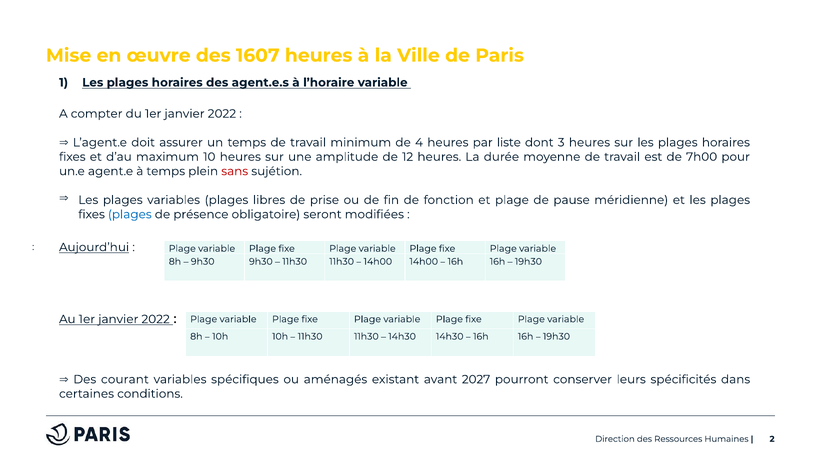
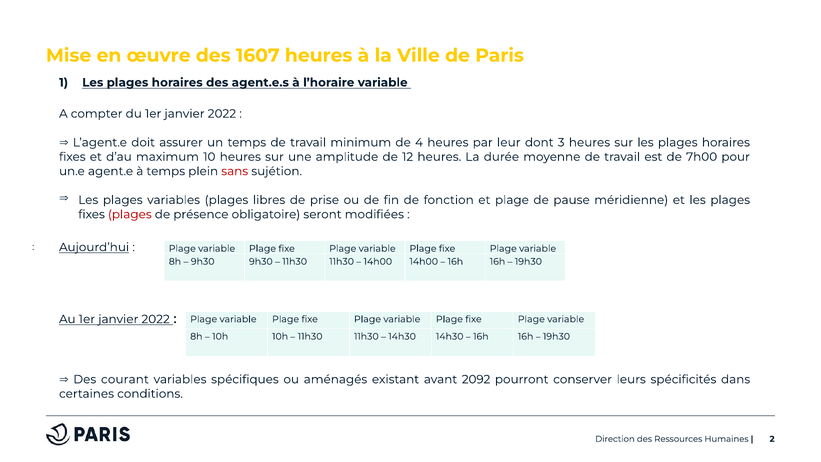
liste: liste -> leur (509, 142)
plages colour: blue -> red (130, 214)
2027: 2027 -> 2092 (476, 379)
